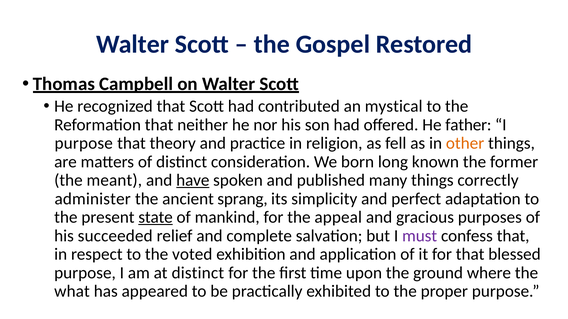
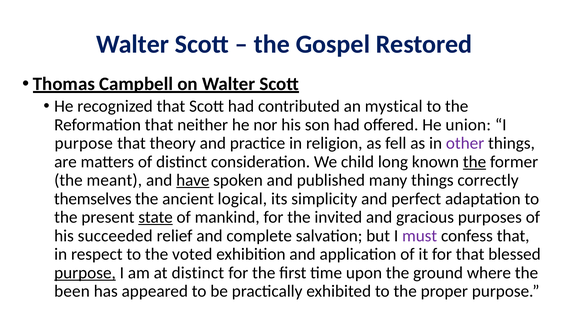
father: father -> union (468, 125)
other colour: orange -> purple (465, 143)
born: born -> child (358, 162)
the underline: none -> present (474, 162)
administer: administer -> themselves (93, 199)
sprang: sprang -> logical (242, 199)
appeal: appeal -> invited (338, 218)
purpose underline: none -> present (85, 273)
what: what -> been (72, 292)
